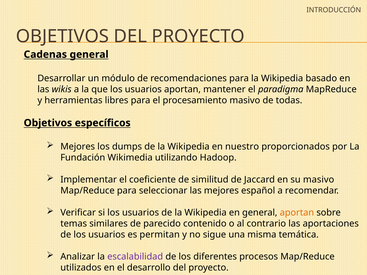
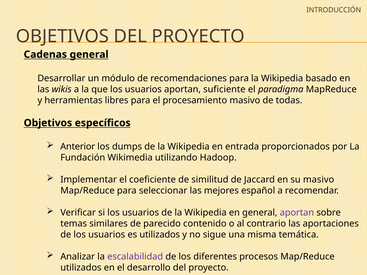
mantener: mantener -> suficiente (224, 89)
Mejores: Mejores -> Anterior (78, 147)
nuestro: nuestro -> entrada (242, 147)
aportan colour: orange -> purple (297, 213)
es permitan: permitan -> utilizados (160, 235)
